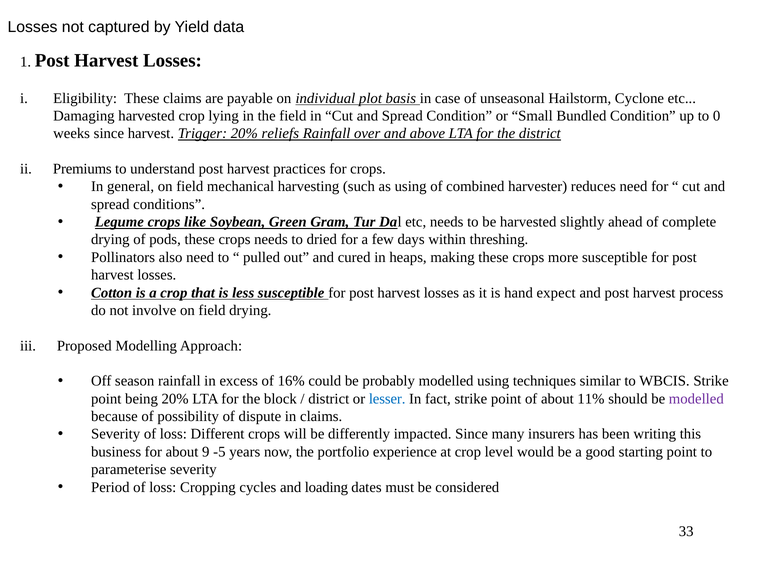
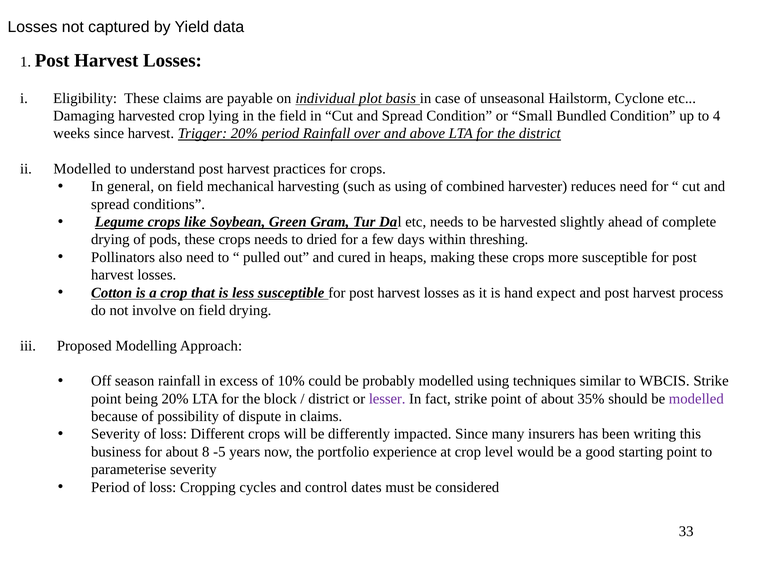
0: 0 -> 4 (717, 116)
20% reliefs: reliefs -> period (280, 134)
Premiums: Premiums -> Modelled (82, 169)
16%: 16% -> 10% (291, 381)
lesser colour: blue -> purple (387, 399)
11%: 11% -> 35% (591, 399)
9: 9 -> 8 (206, 452)
loading: loading -> control (326, 488)
